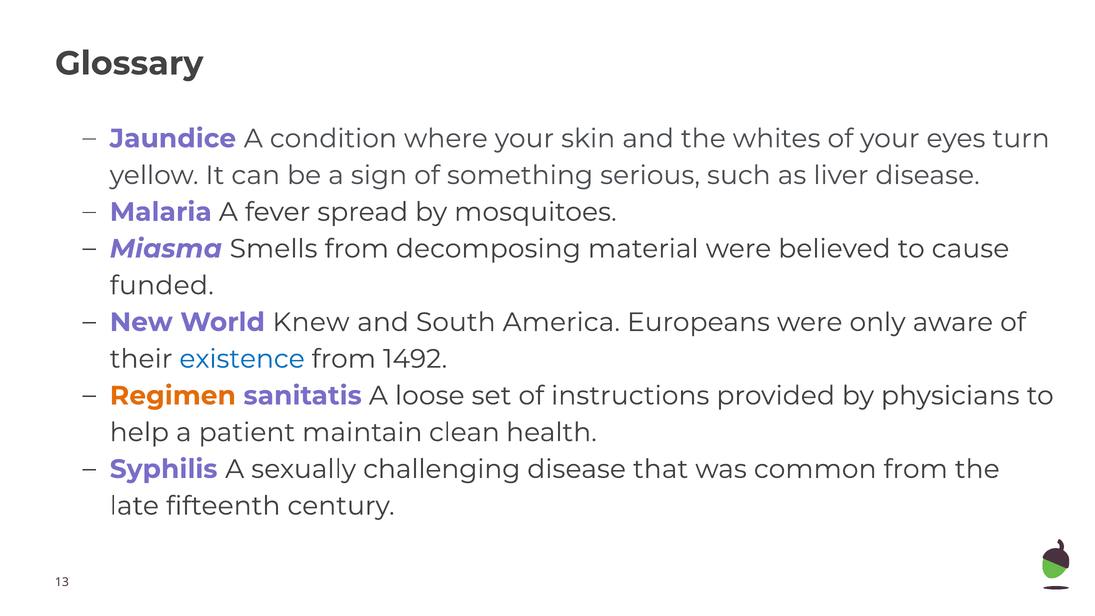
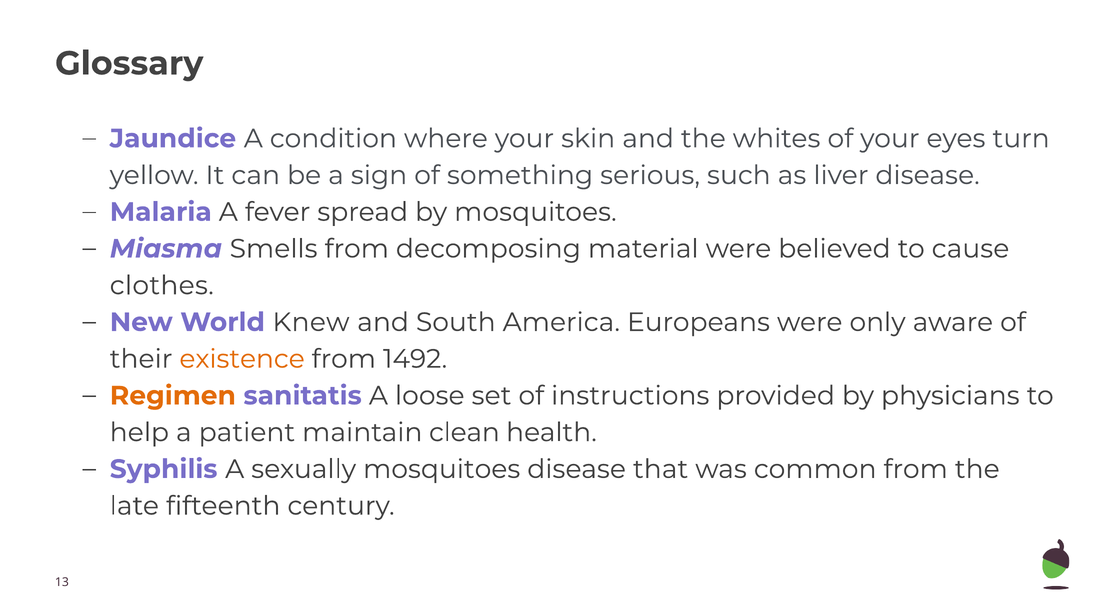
funded: funded -> clothes (162, 285)
existence colour: blue -> orange (242, 359)
sexually challenging: challenging -> mosquitoes (442, 469)
